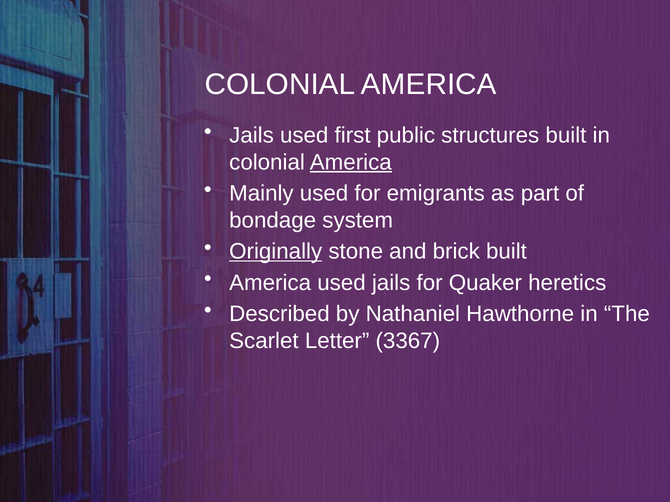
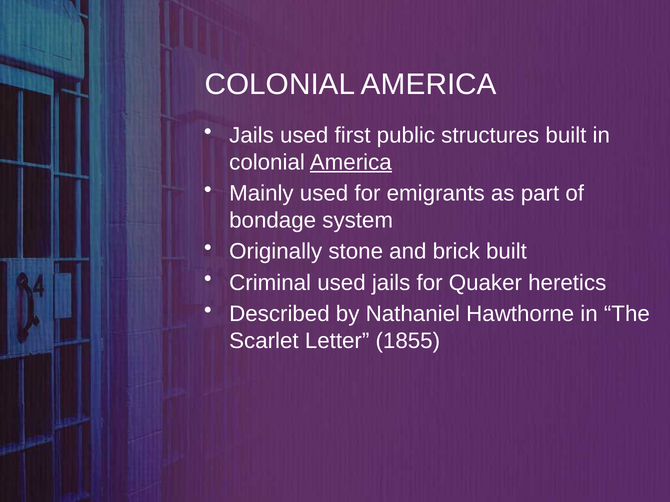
Originally underline: present -> none (276, 252)
America: America -> Criminal (270, 283)
3367: 3367 -> 1855 (408, 341)
